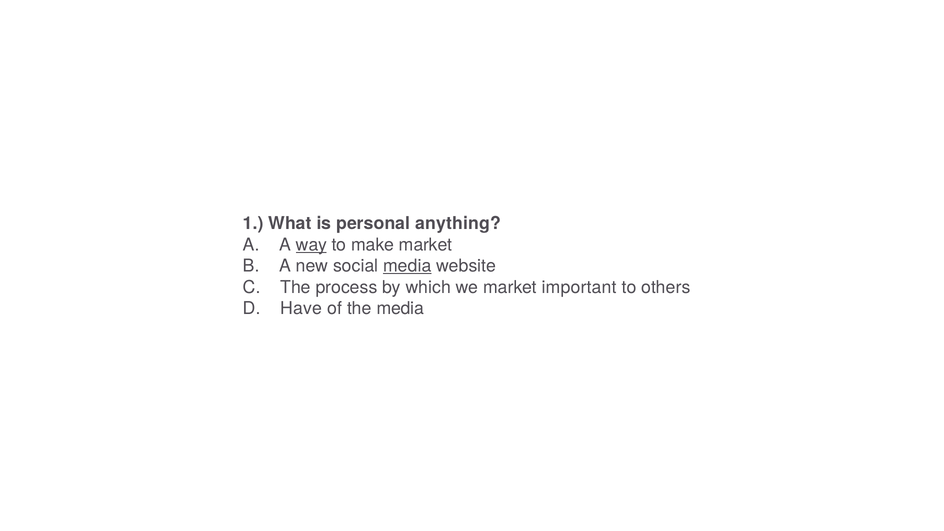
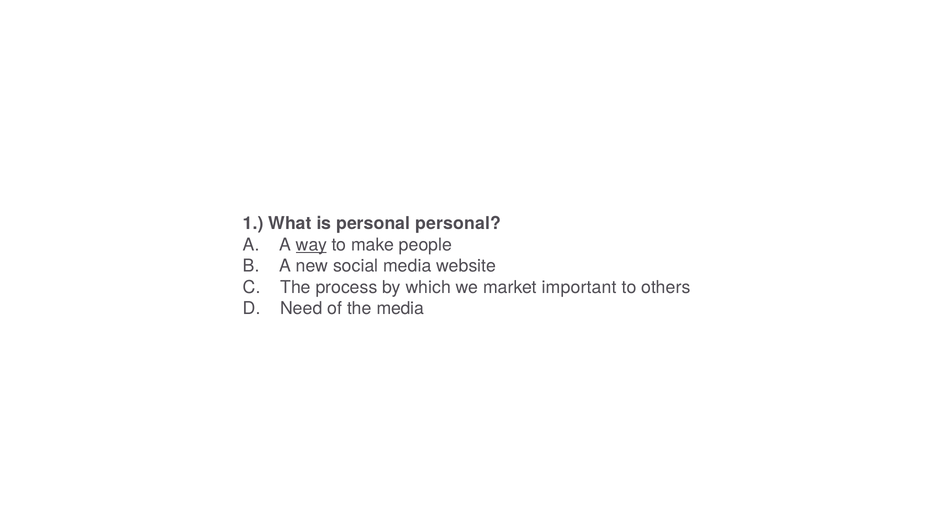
personal anything: anything -> personal (458, 224)
make market: market -> people (426, 245)
media underline: present -> none (407, 266)
Have: Have -> Need (301, 309)
